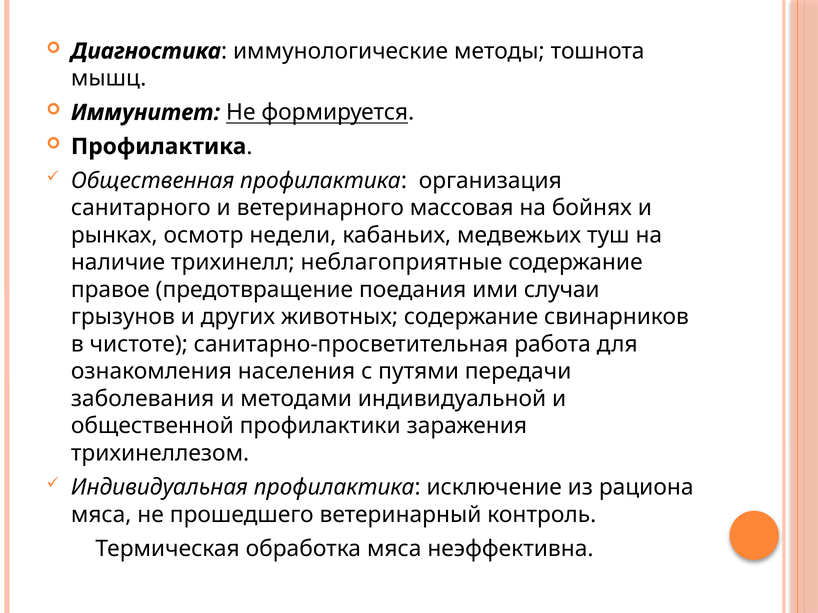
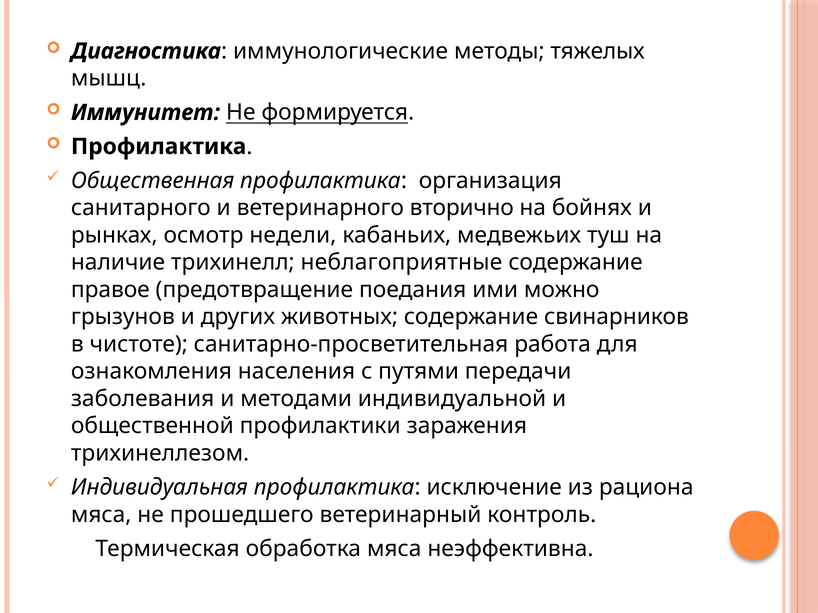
тошнота: тошнота -> тяжелых (598, 51)
массовая: массовая -> вторично (462, 208)
случаи: случаи -> можно (562, 290)
